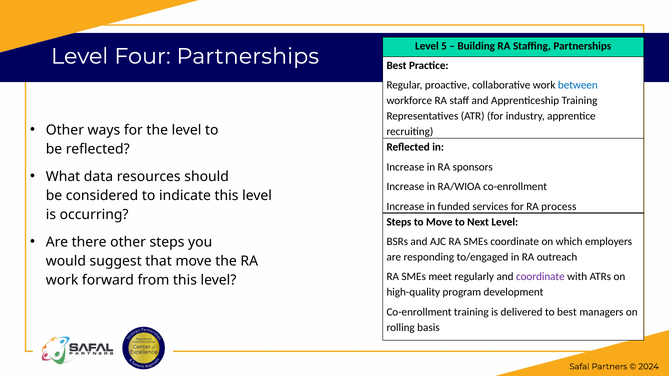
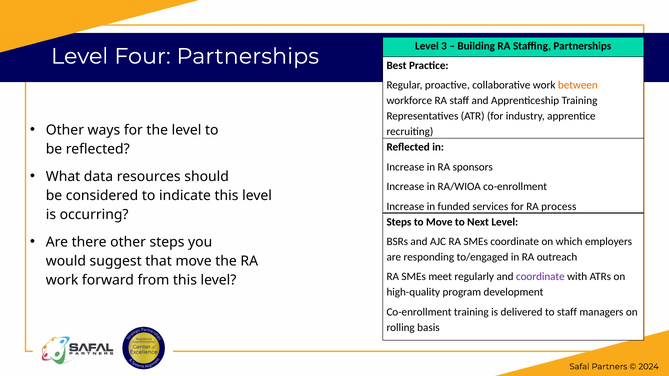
5: 5 -> 3 (444, 46)
between colour: blue -> orange (578, 85)
to best: best -> staff (567, 312)
